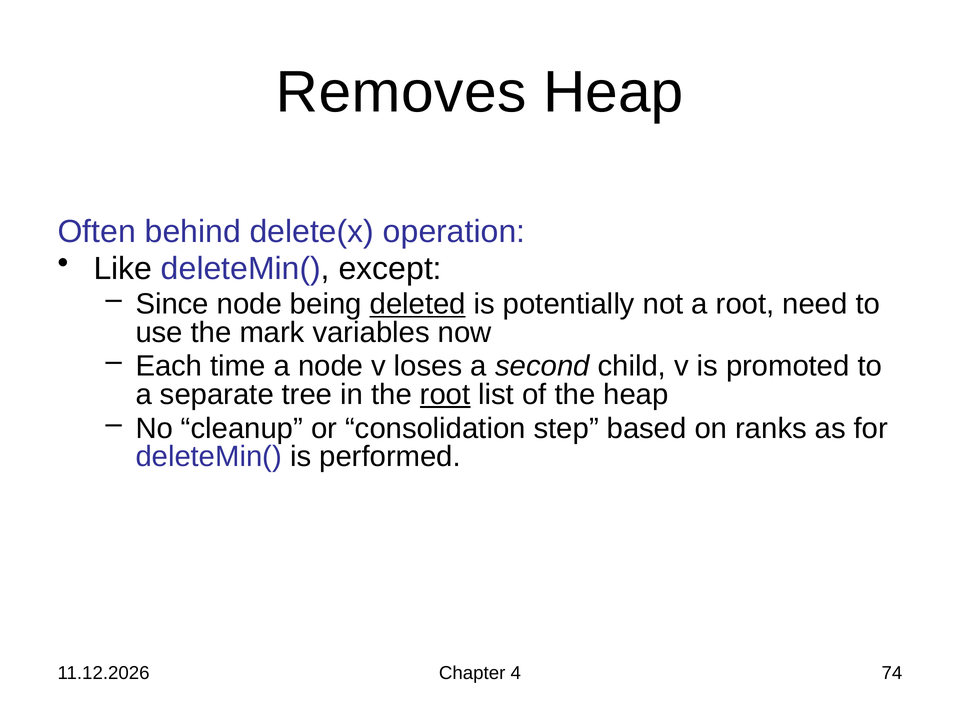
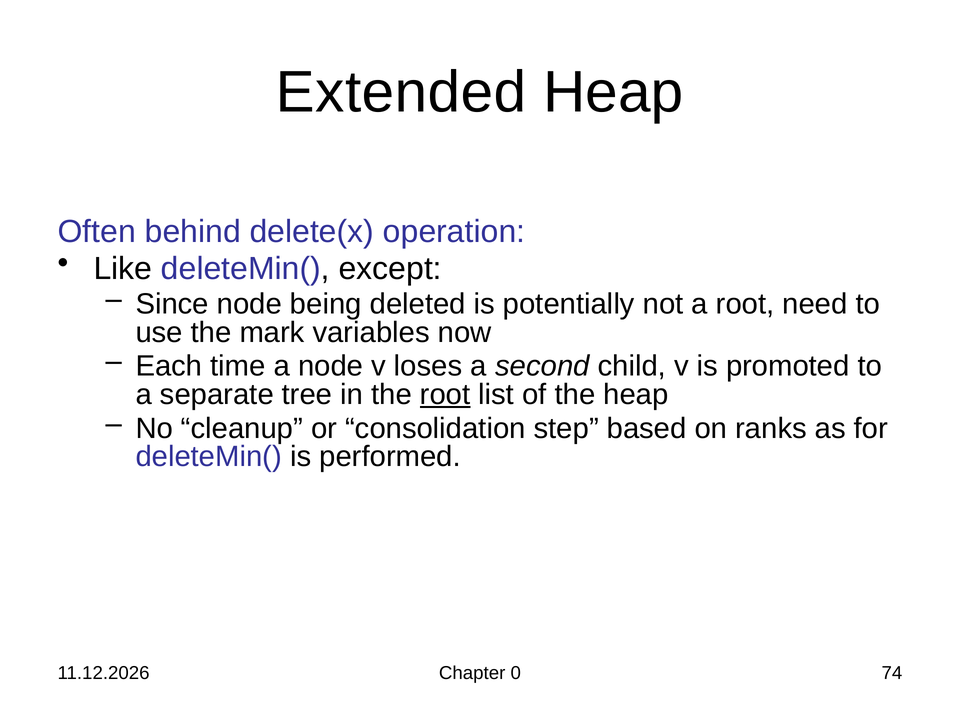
Removes: Removes -> Extended (401, 92)
deleted underline: present -> none (418, 304)
4: 4 -> 0 (516, 673)
